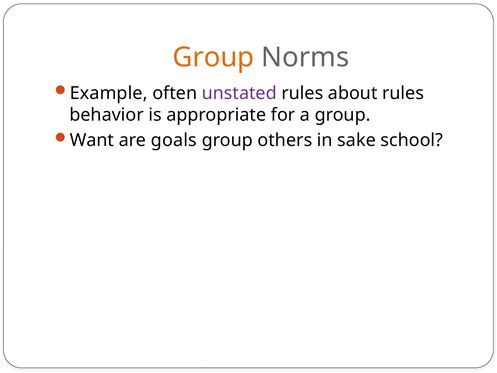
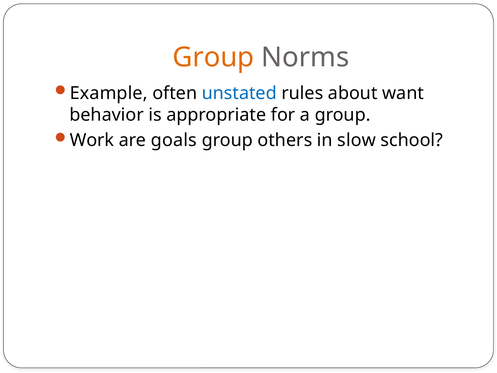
unstated colour: purple -> blue (239, 93)
about rules: rules -> want (403, 93)
Want: Want -> Work (92, 140)
sake: sake -> slow (357, 140)
